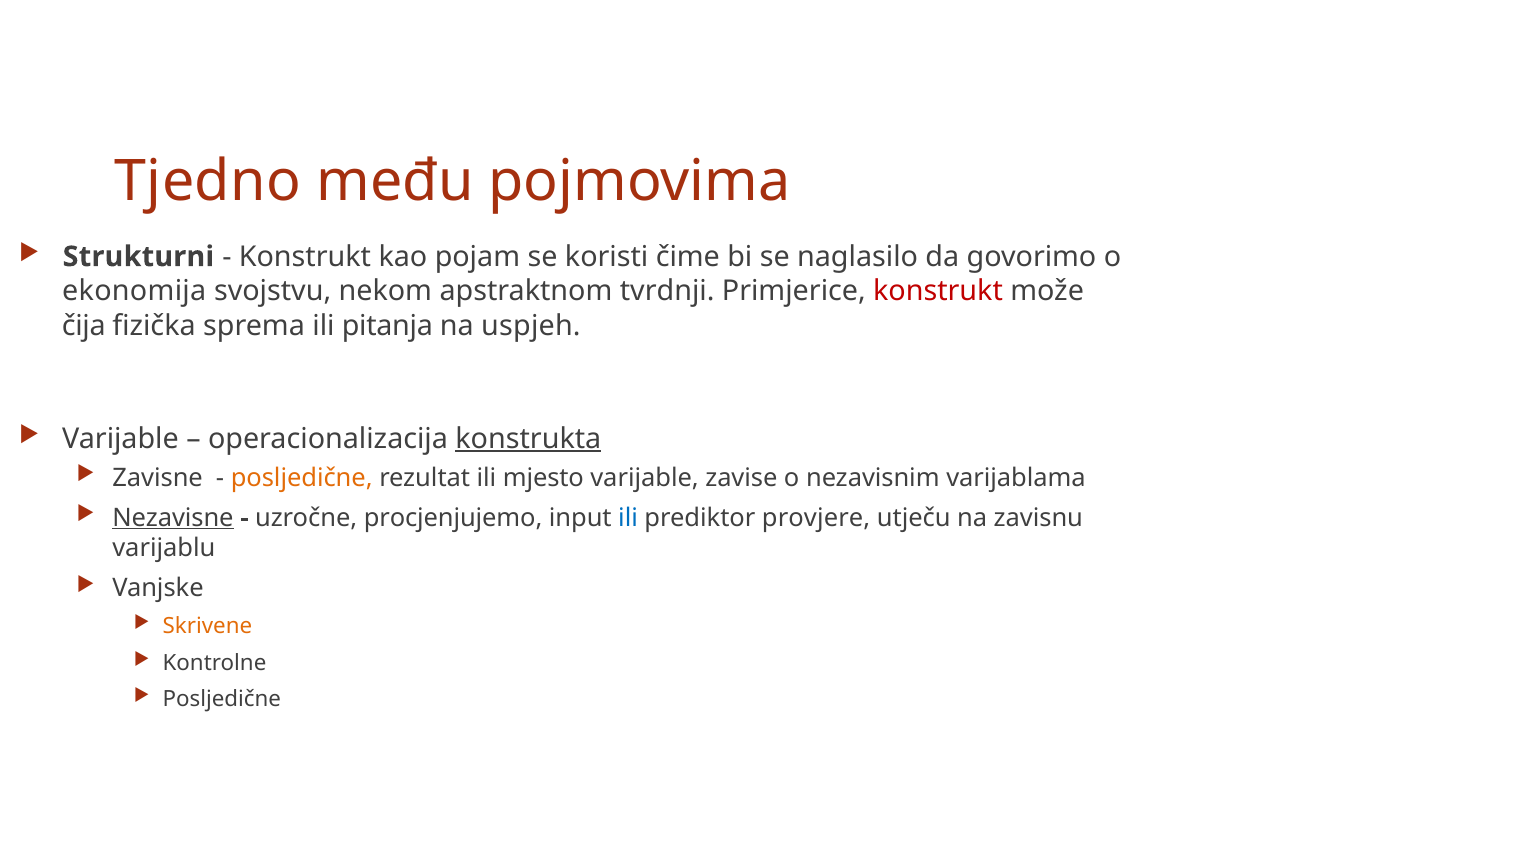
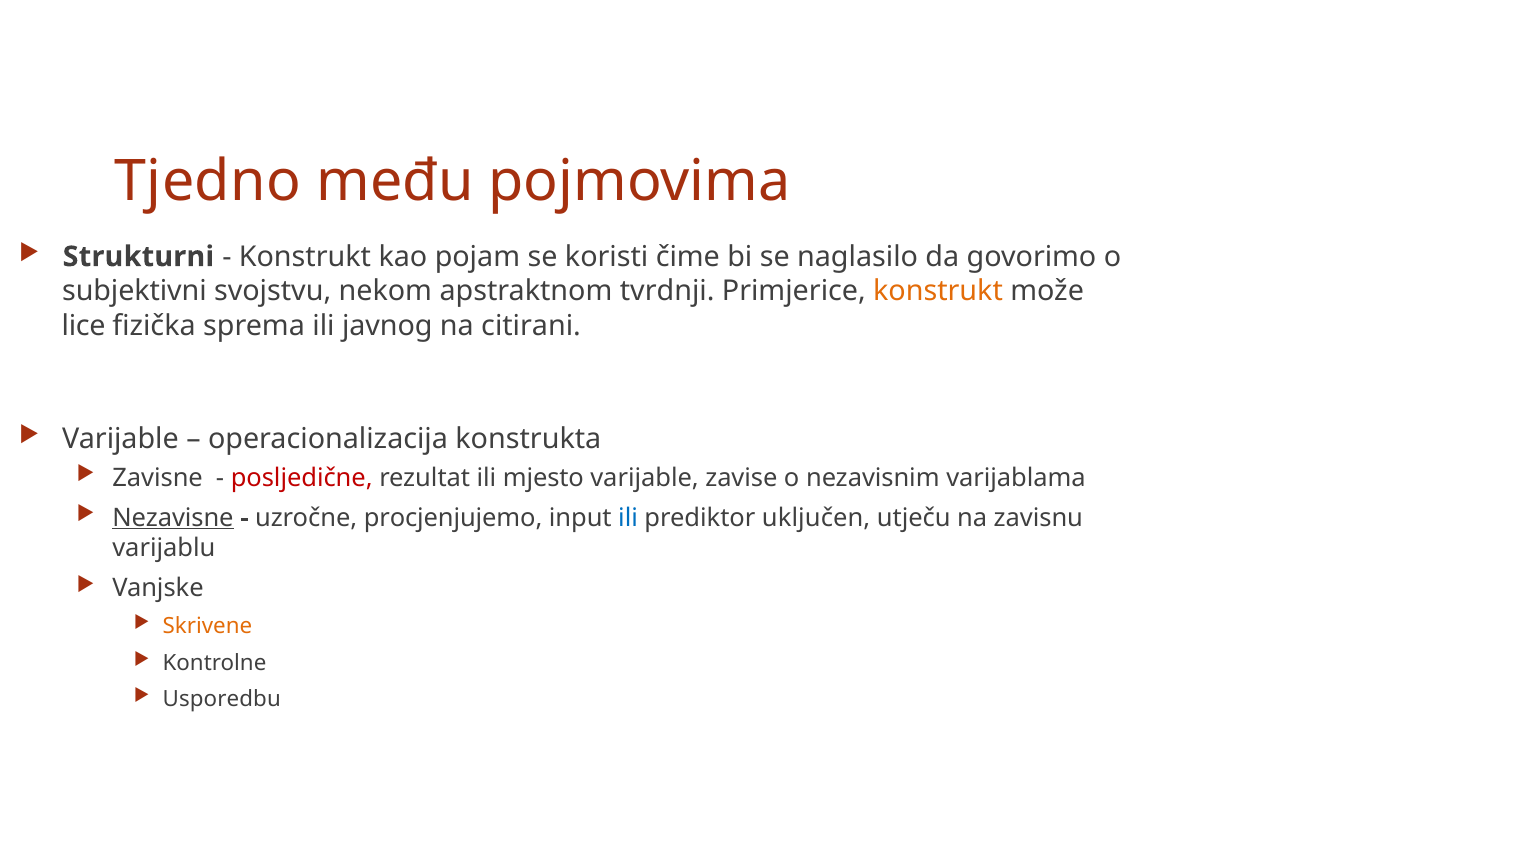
ekonomija: ekonomija -> subjektivni (134, 291)
konstrukt colour: red -> orange (938, 291)
čija: čija -> lice (84, 326)
pitanja: pitanja -> javnog (387, 326)
uspjeh: uspjeh -> citirani (531, 326)
konstrukta underline: present -> none (528, 439)
posljedične colour: orange -> red (302, 478)
provjere: provjere -> uključen (816, 518)
Posljedične: Posljedične -> Usporedbu (222, 699)
